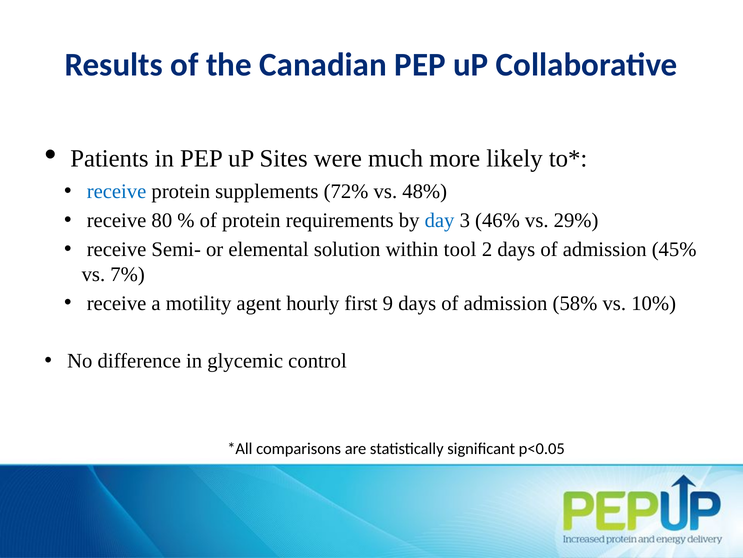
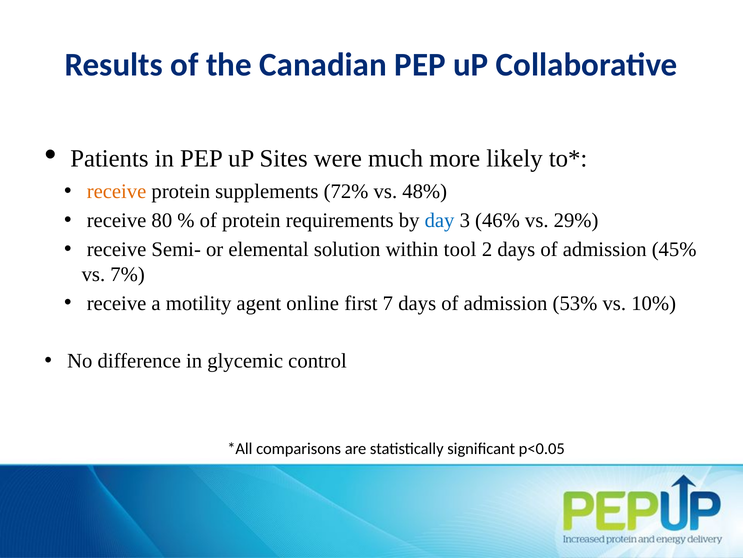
receive colour: blue -> orange (117, 191)
hourly: hourly -> online (313, 303)
9: 9 -> 7 (388, 303)
58%: 58% -> 53% (575, 303)
